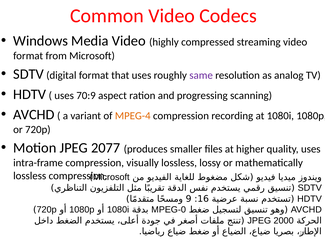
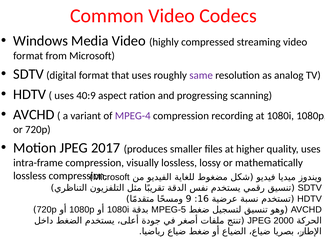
70:9: 70:9 -> 40:9 (86, 95)
MPEG-4 colour: orange -> purple (133, 116)
2077: 2077 -> 2017 (106, 148)
MPEG-0: MPEG-0 -> MPEG-5 (169, 209)
